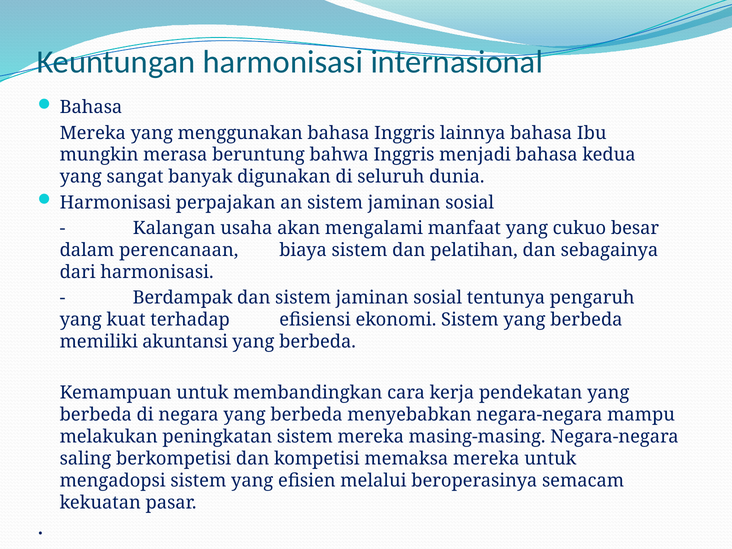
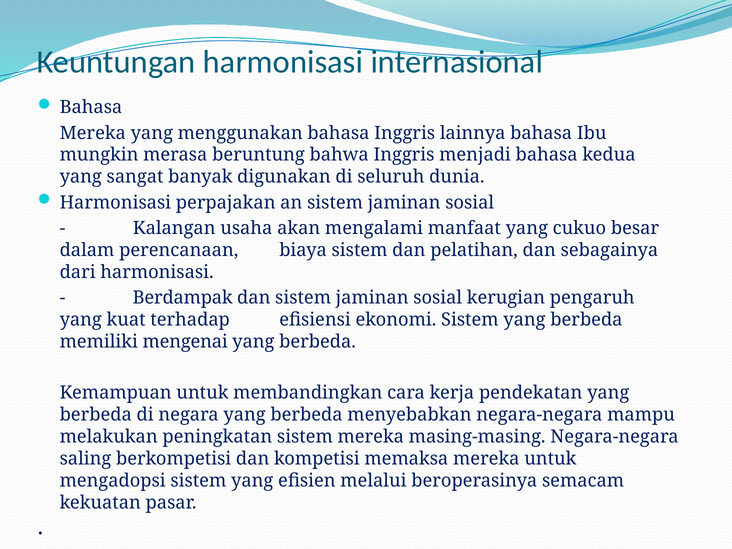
tentunya: tentunya -> kerugian (506, 298)
akuntansi: akuntansi -> mengenai (185, 342)
